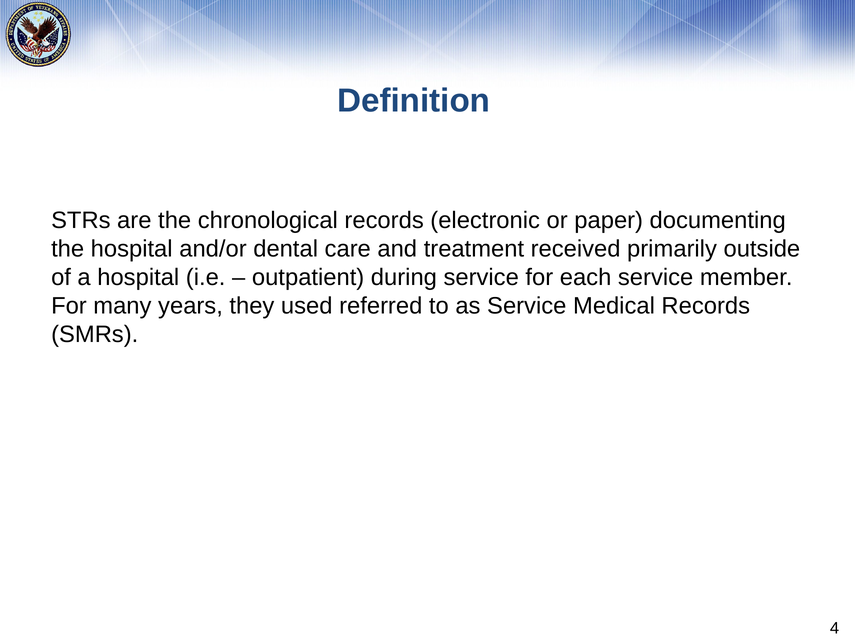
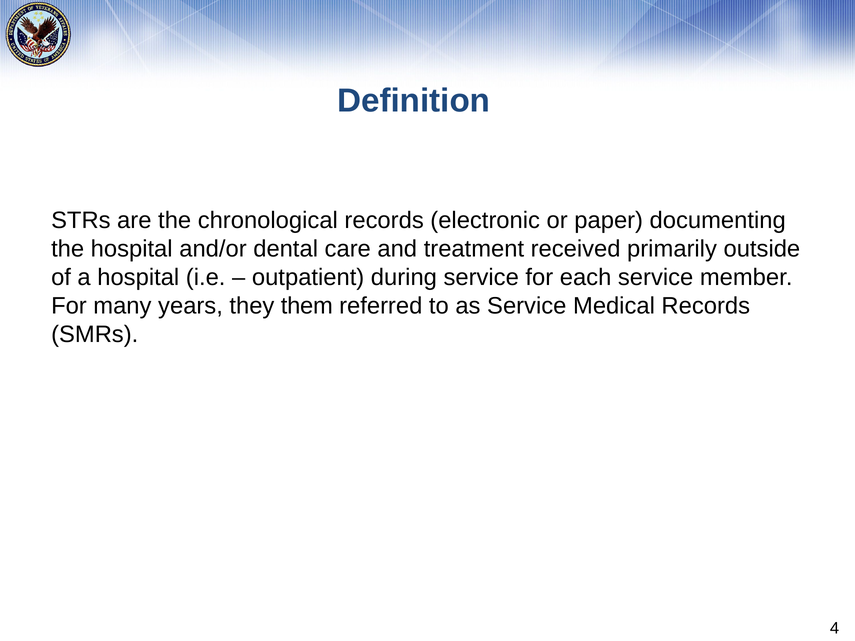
used: used -> them (307, 306)
